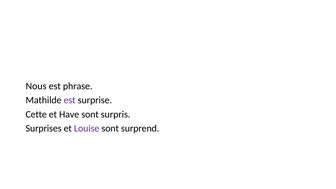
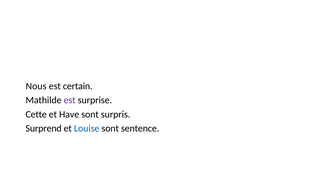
phrase: phrase -> certain (78, 86)
Surprises: Surprises -> Surprend (44, 128)
Louise colour: purple -> blue (87, 128)
surprend: surprend -> sentence (140, 128)
